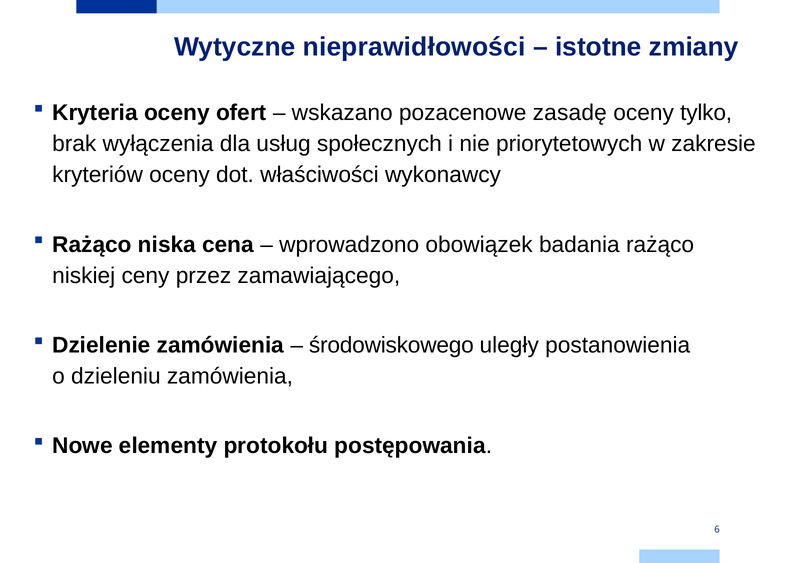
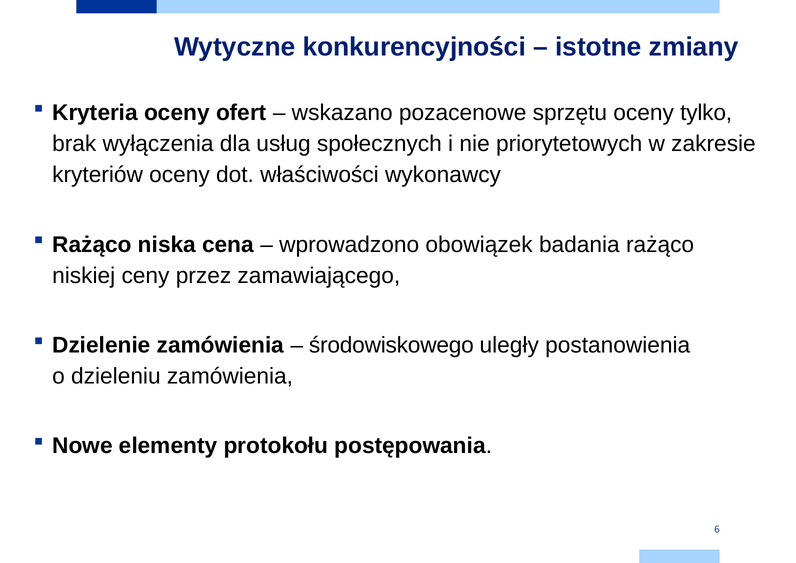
nieprawidłowości: nieprawidłowości -> konkurencyjności (414, 47)
zasadę: zasadę -> sprzętu (570, 113)
